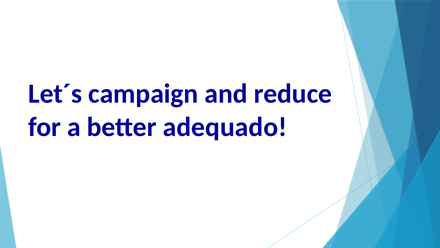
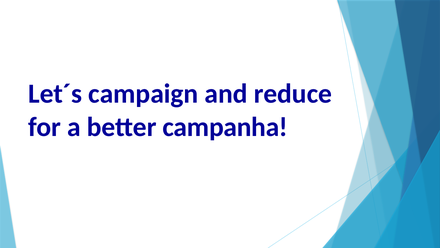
adequado: adequado -> campanha (225, 127)
